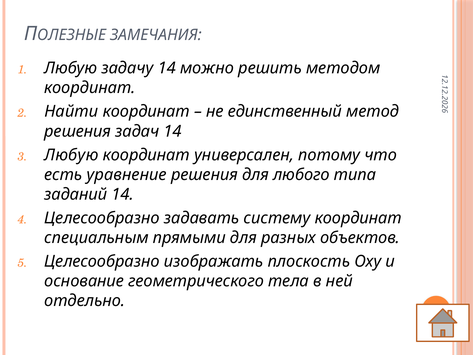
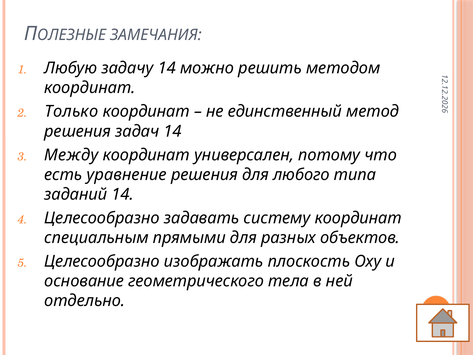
Найти: Найти -> Только (71, 111)
Любую: Любую -> Между (71, 155)
